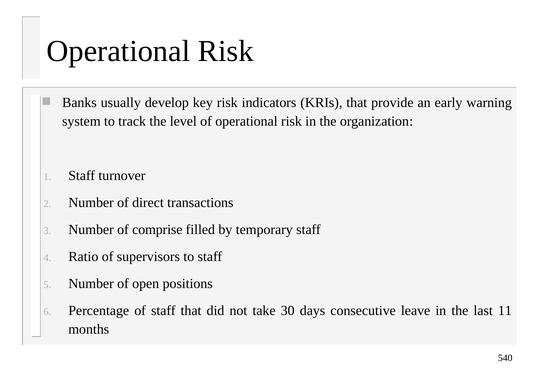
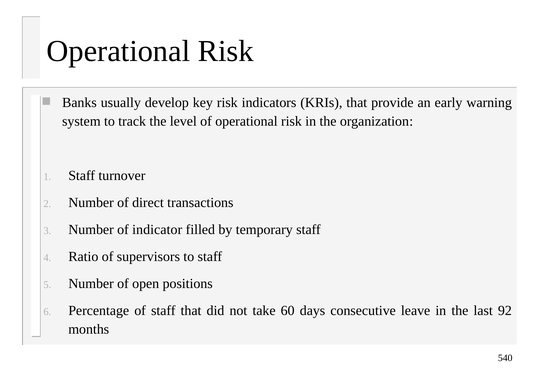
comprise: comprise -> indicator (157, 229)
30: 30 -> 60 (288, 311)
11: 11 -> 92 (505, 311)
